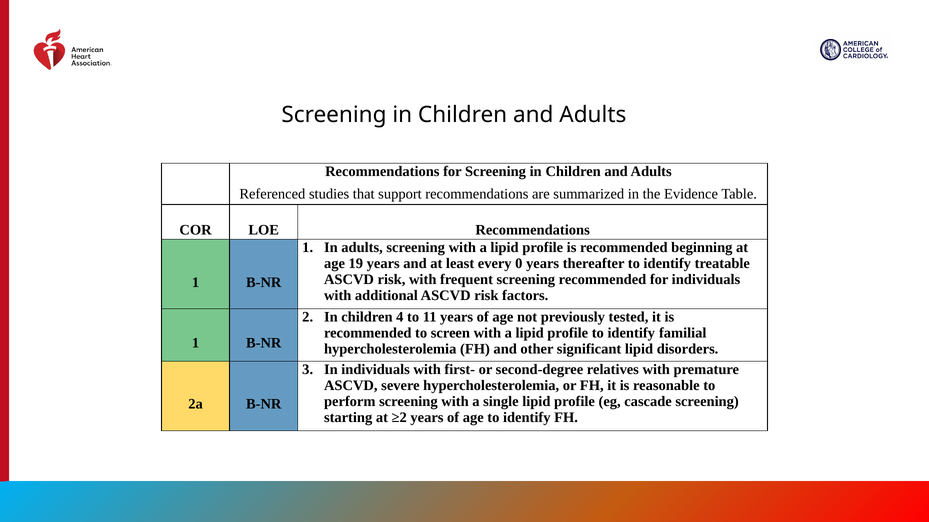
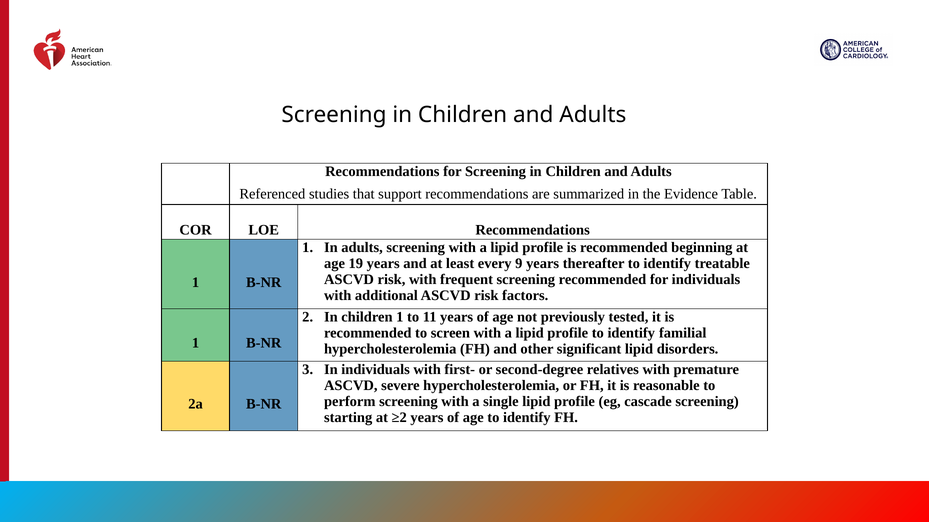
0: 0 -> 9 (519, 264)
children 4: 4 -> 1 (400, 317)
